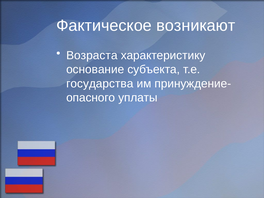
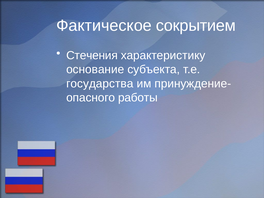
возникают: возникают -> сокрытием (196, 26)
Возраста: Возраста -> Стечения (92, 55)
уплаты: уплаты -> работы (138, 98)
